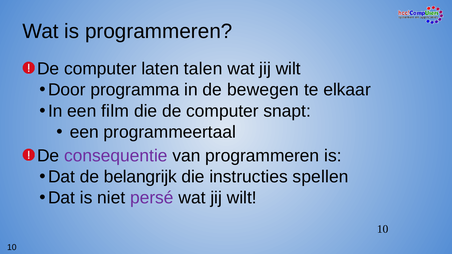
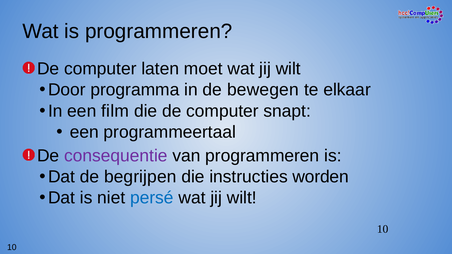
talen: talen -> moet (203, 69)
belangrijk: belangrijk -> begrijpen (140, 177)
spellen: spellen -> worden (321, 177)
persé colour: purple -> blue (152, 198)
